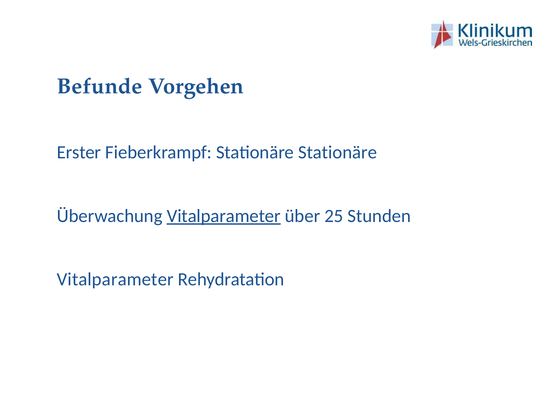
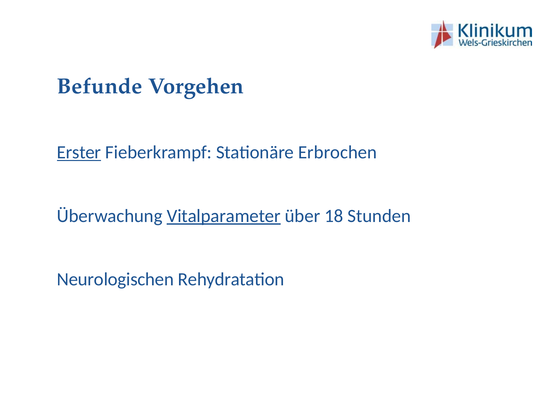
Erster underline: none -> present (79, 152)
Stationäre Stationäre: Stationäre -> Erbrochen (338, 152)
25: 25 -> 18 (334, 216)
Vitalparameter: Vitalparameter -> Neurologischen (115, 279)
